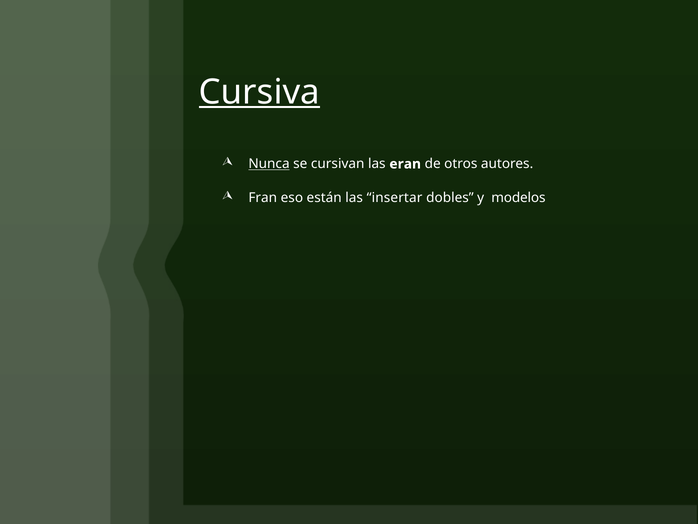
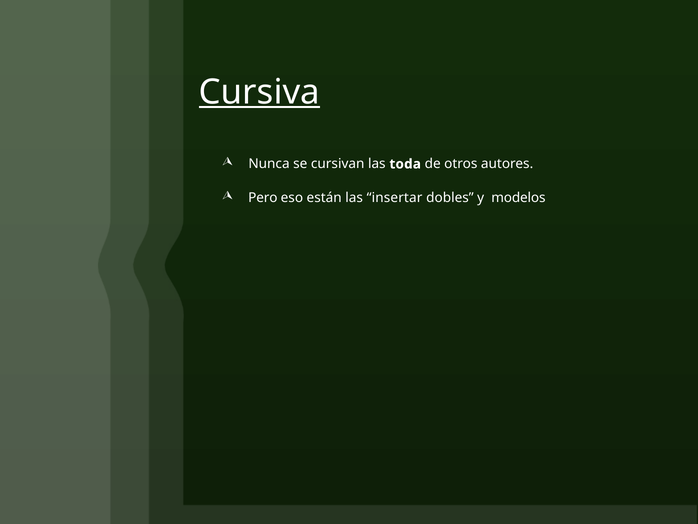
Nunca underline: present -> none (269, 164)
eran: eran -> toda (405, 164)
Fran: Fran -> Pero (263, 198)
